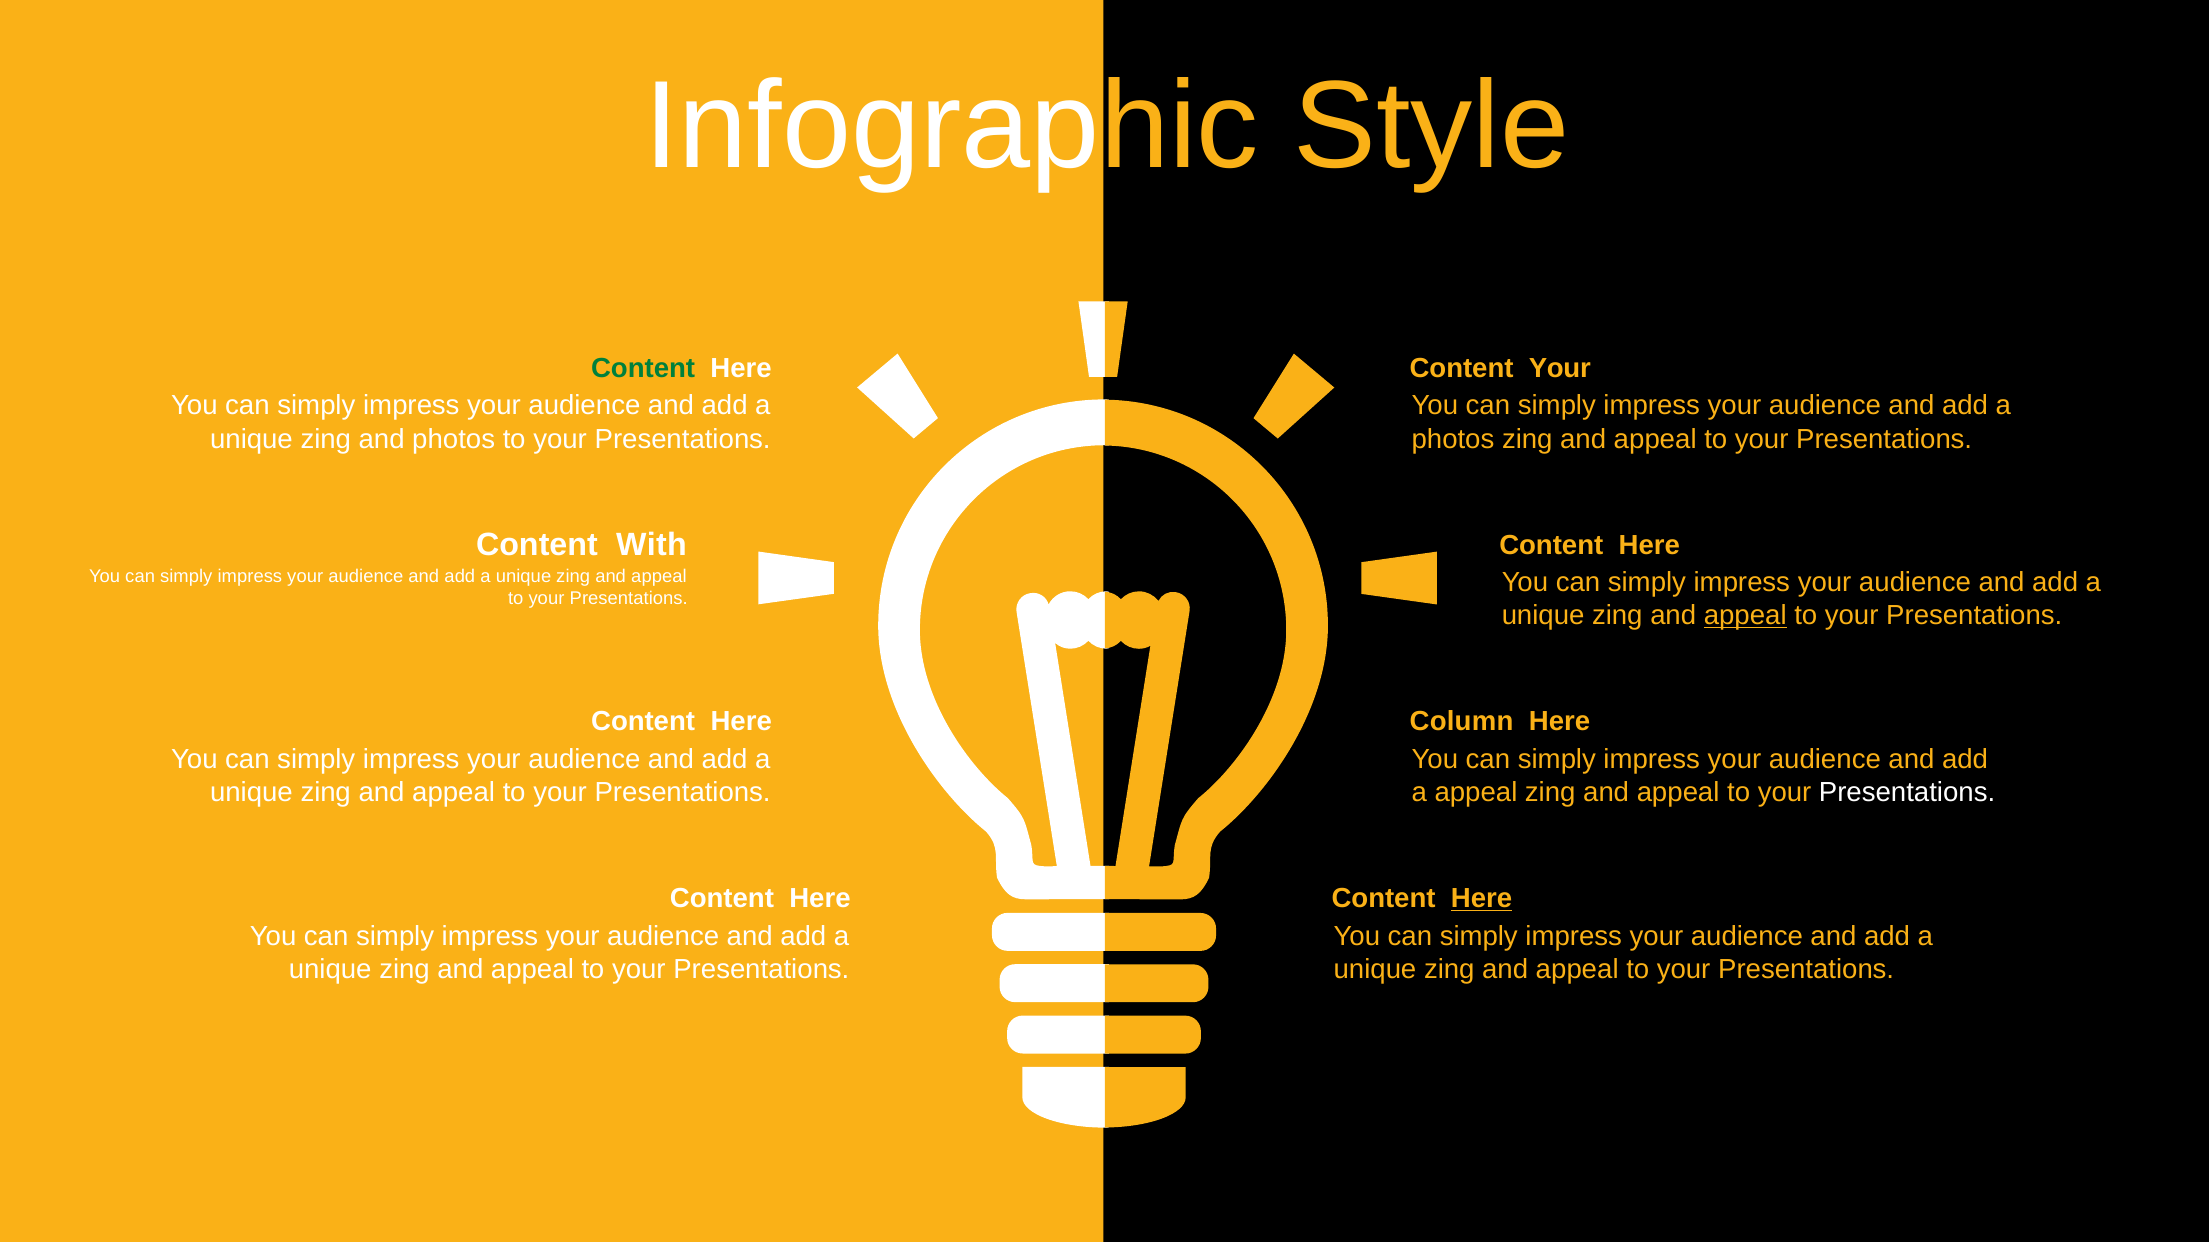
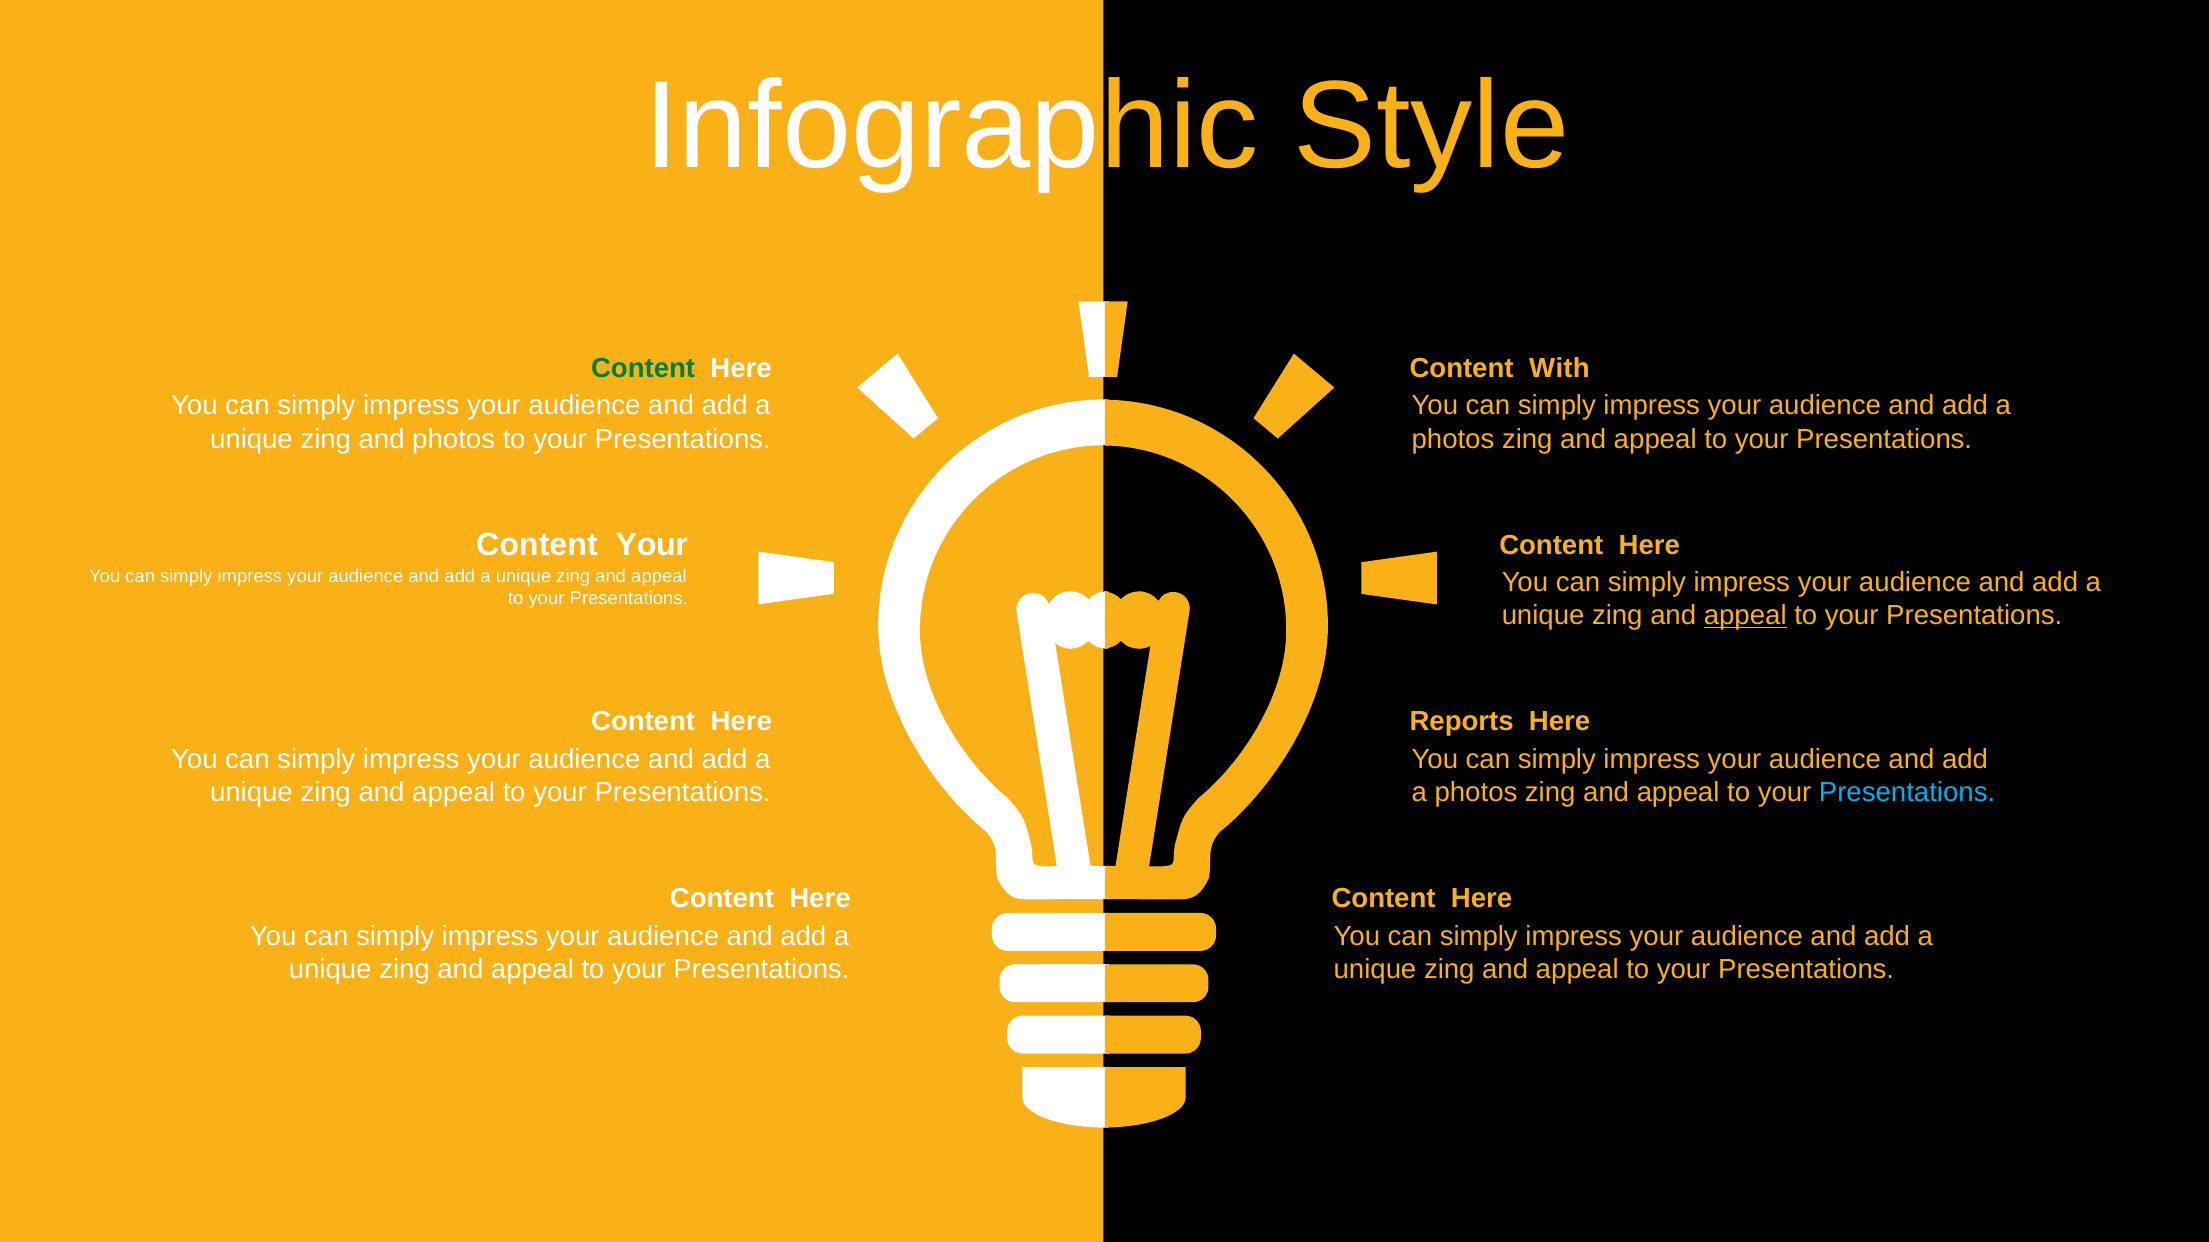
Content Your: Your -> With (1559, 368)
Content With: With -> Your (652, 545)
Column: Column -> Reports (1462, 722)
appeal: appeal -> photos (1476, 793)
Presentations colour: white -> light blue (1907, 793)
Here underline: present -> none (1482, 899)
